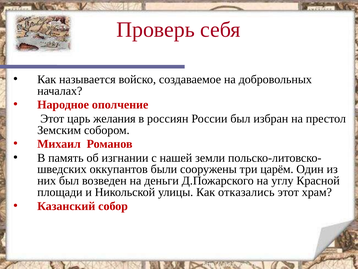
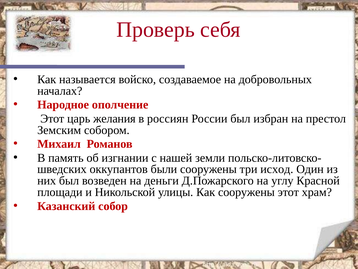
царём: царём -> исход (277, 169)
Как отказались: отказались -> сооружены (246, 192)
